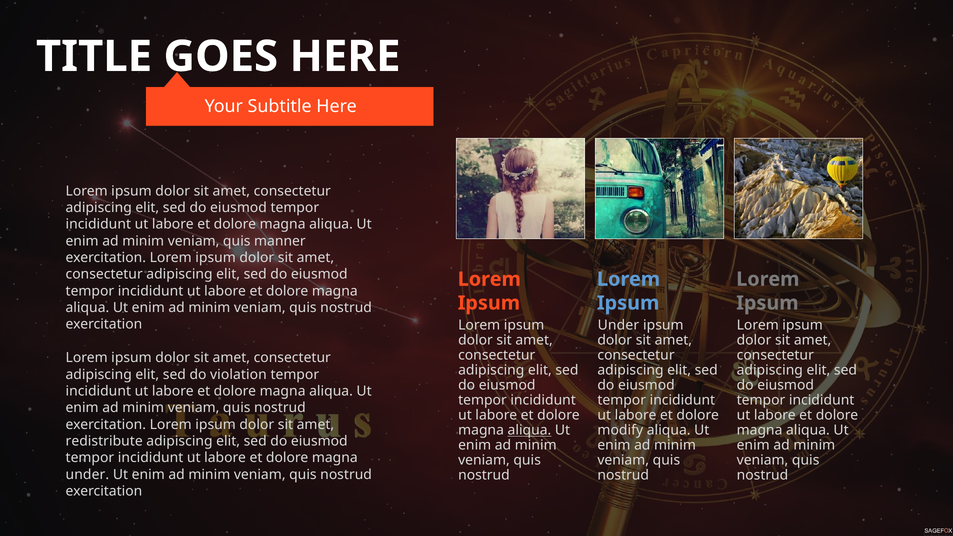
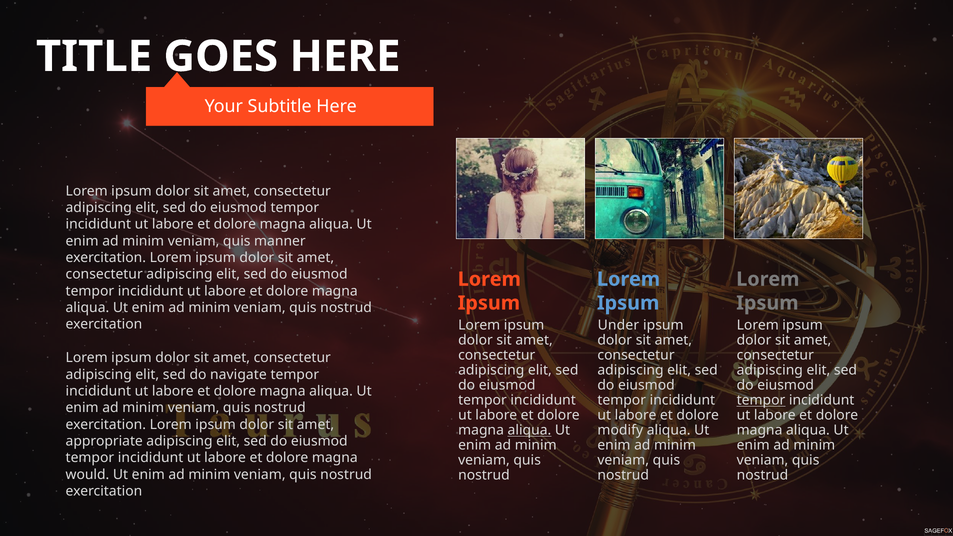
violation: violation -> navigate (238, 375)
tempor underline: none -> present (761, 400)
redistribute: redistribute -> appropriate (104, 441)
under: under -> would (87, 475)
